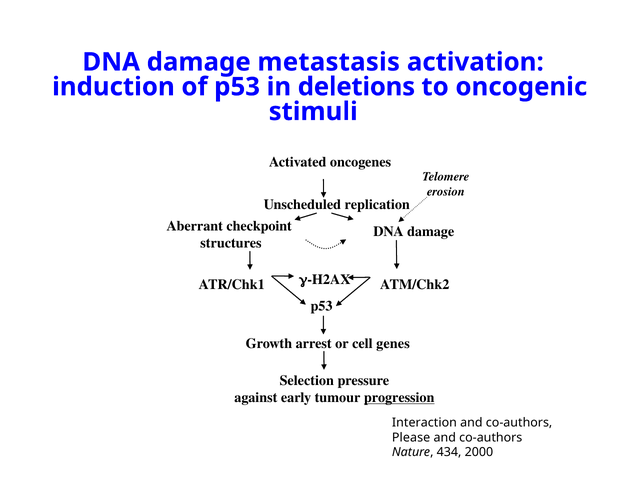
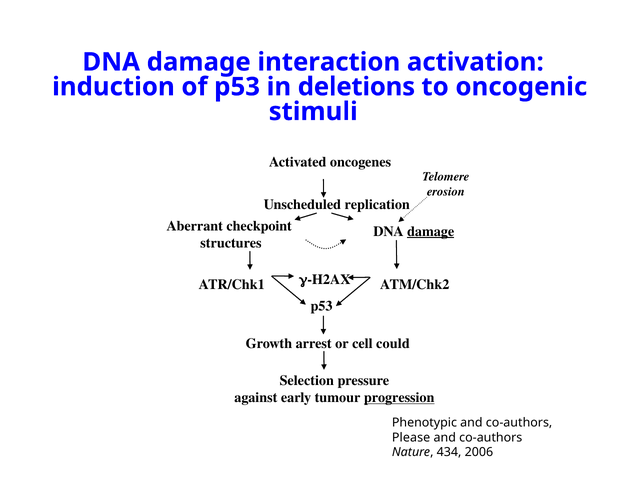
metastasis: metastasis -> interaction (329, 62)
damage underline: none -> present (431, 231)
genes: genes -> could (393, 343)
Interaction: Interaction -> Phenotypic (424, 423)
2000: 2000 -> 2006 (479, 452)
